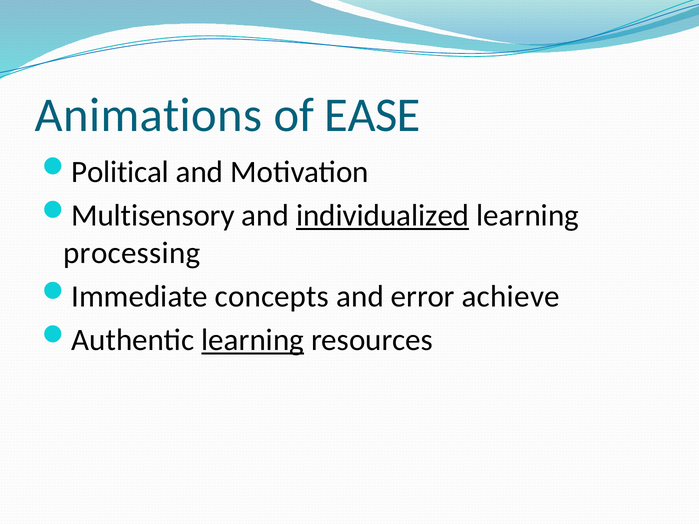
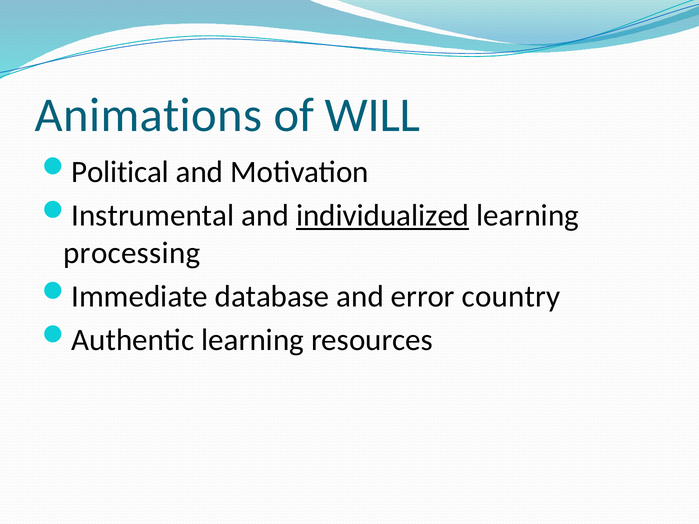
EASE: EASE -> WILL (372, 115)
Multisensory: Multisensory -> Instrumental (153, 216)
concepts: concepts -> database (272, 297)
achieve: achieve -> country (511, 297)
learning underline: present -> none (253, 340)
